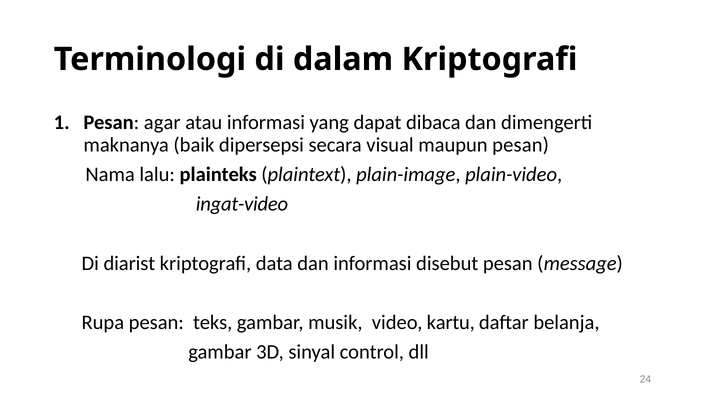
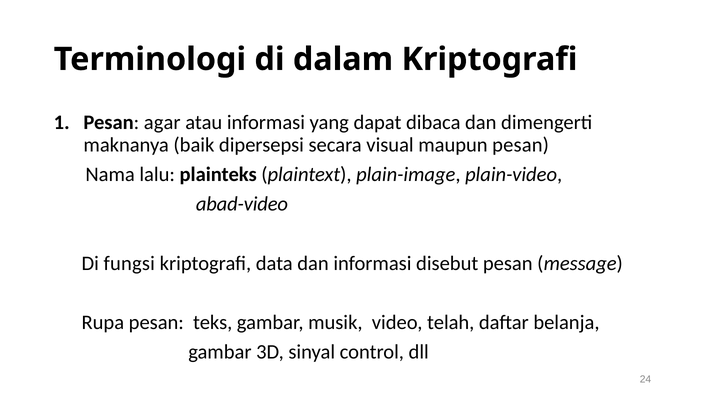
ingat-video: ingat-video -> abad-video (242, 204)
diarist: diarist -> fungsi (129, 263)
kartu: kartu -> telah (451, 322)
